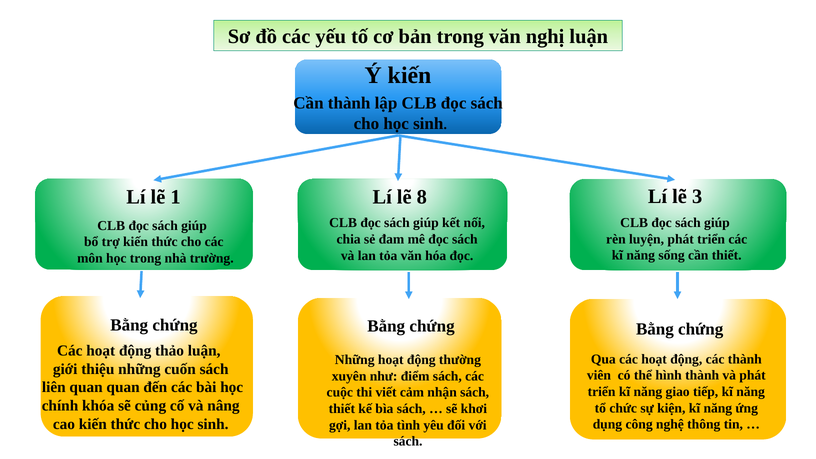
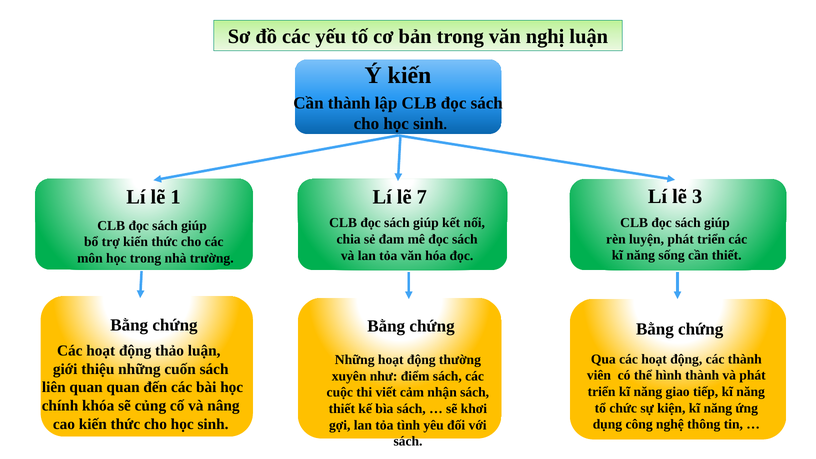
8: 8 -> 7 (422, 197)
